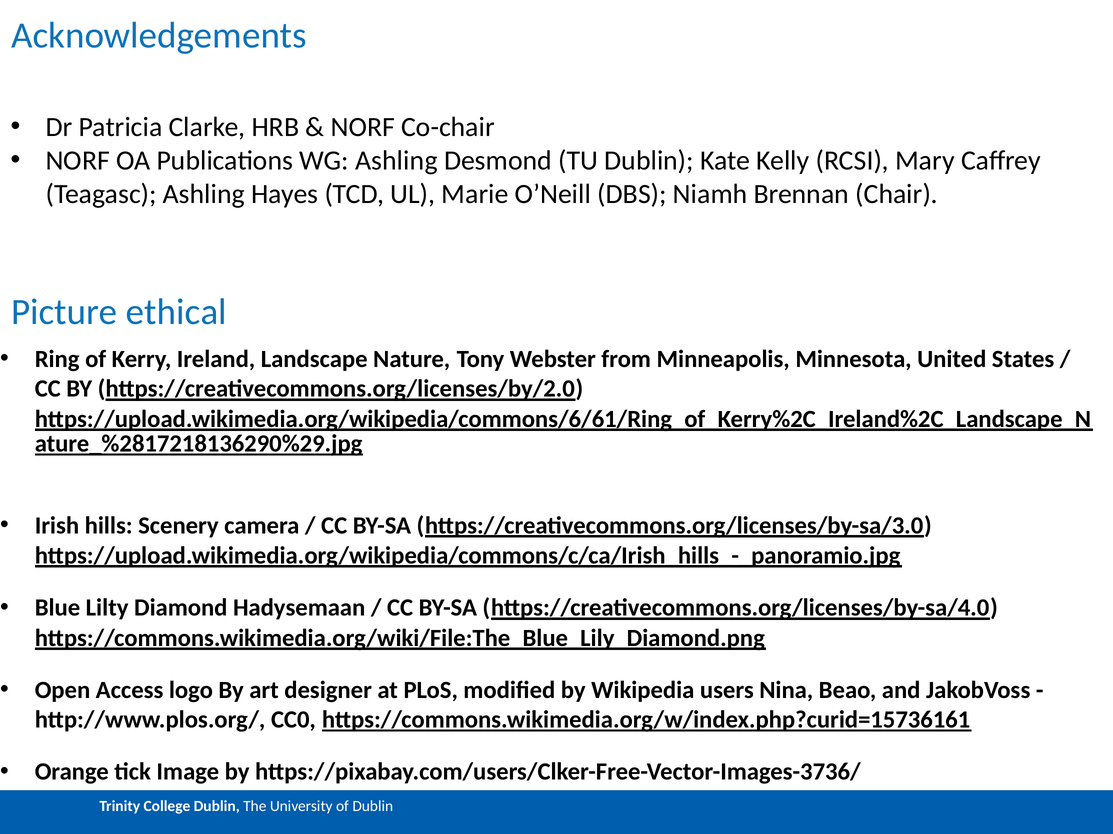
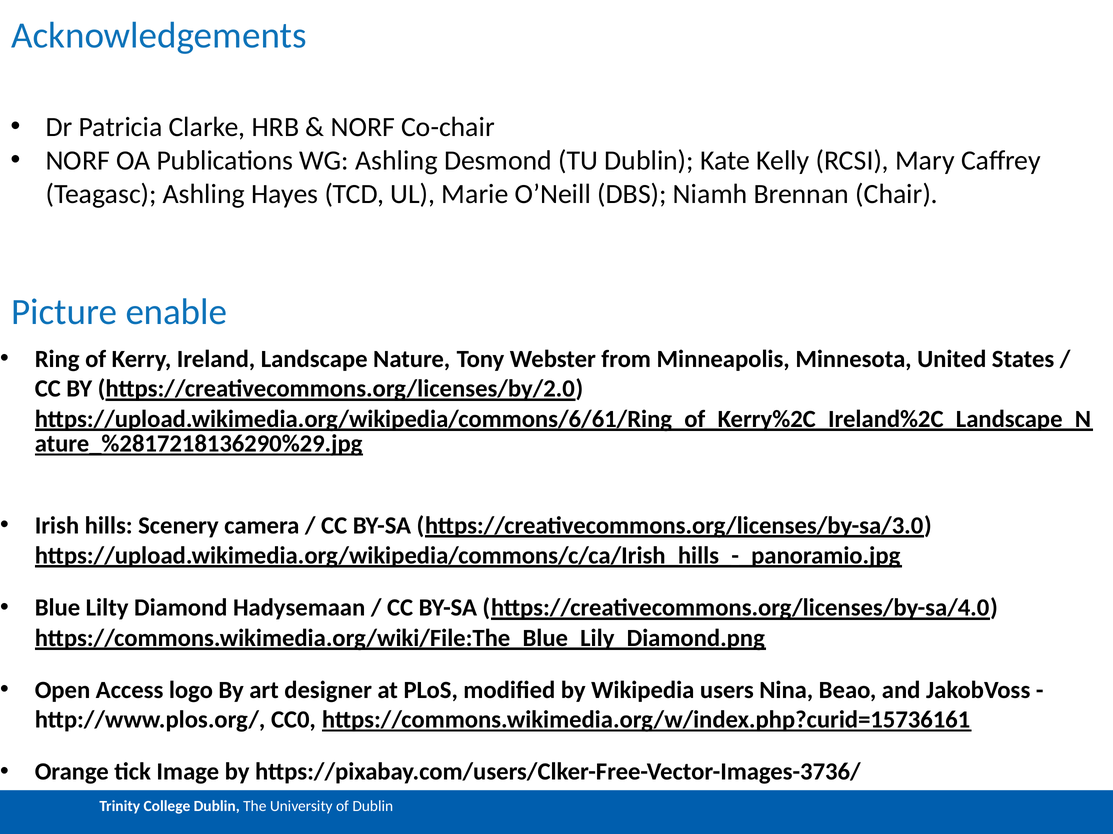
ethical: ethical -> enable (176, 312)
